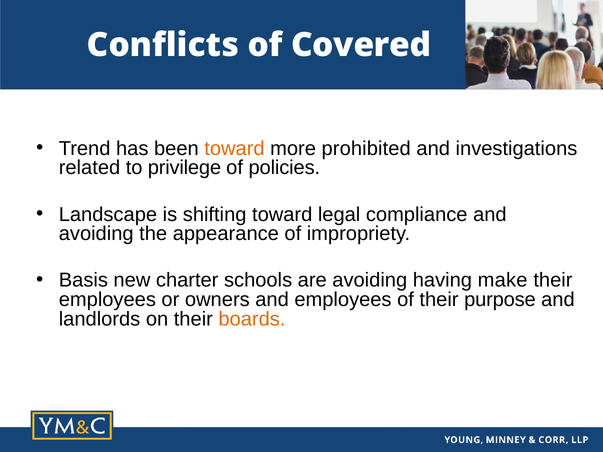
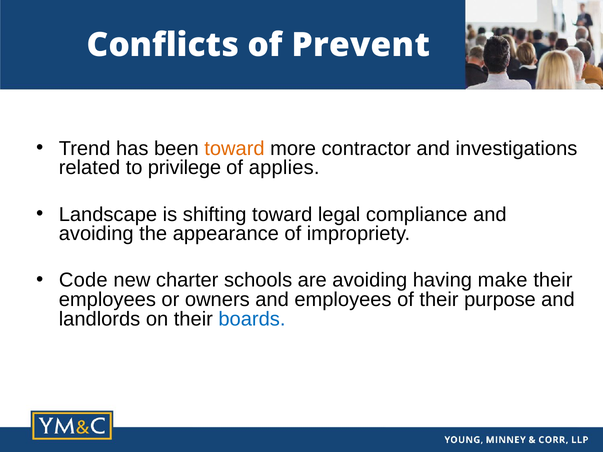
Covered: Covered -> Prevent (361, 45)
prohibited: prohibited -> contractor (366, 149)
policies: policies -> applies (284, 168)
Basis: Basis -> Code (83, 280)
boards colour: orange -> blue (252, 319)
